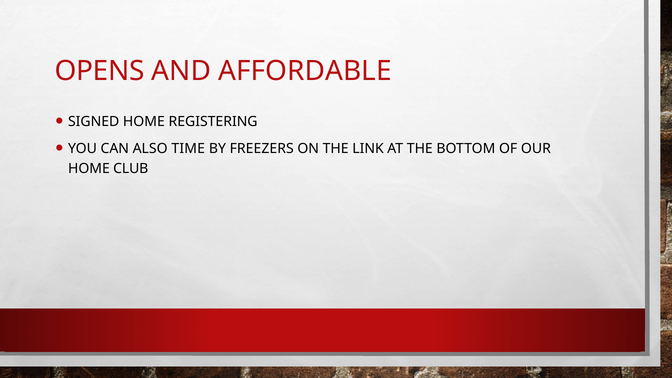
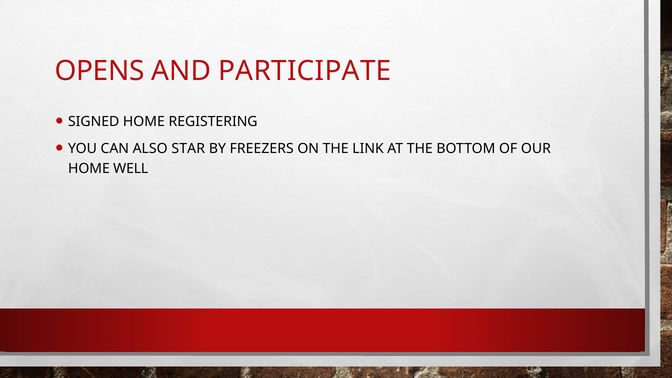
AFFORDABLE: AFFORDABLE -> PARTICIPATE (305, 71)
TIME: TIME -> STAR (188, 149)
CLUB: CLUB -> WELL (131, 169)
